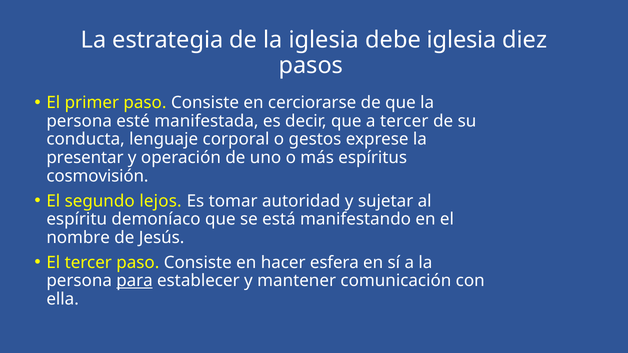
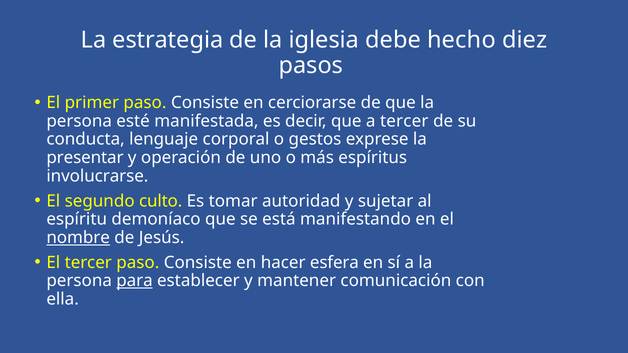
debe iglesia: iglesia -> hecho (462, 40)
cosmovisión: cosmovisión -> involucrarse (97, 176)
lejos: lejos -> culto (161, 201)
nombre underline: none -> present (78, 238)
